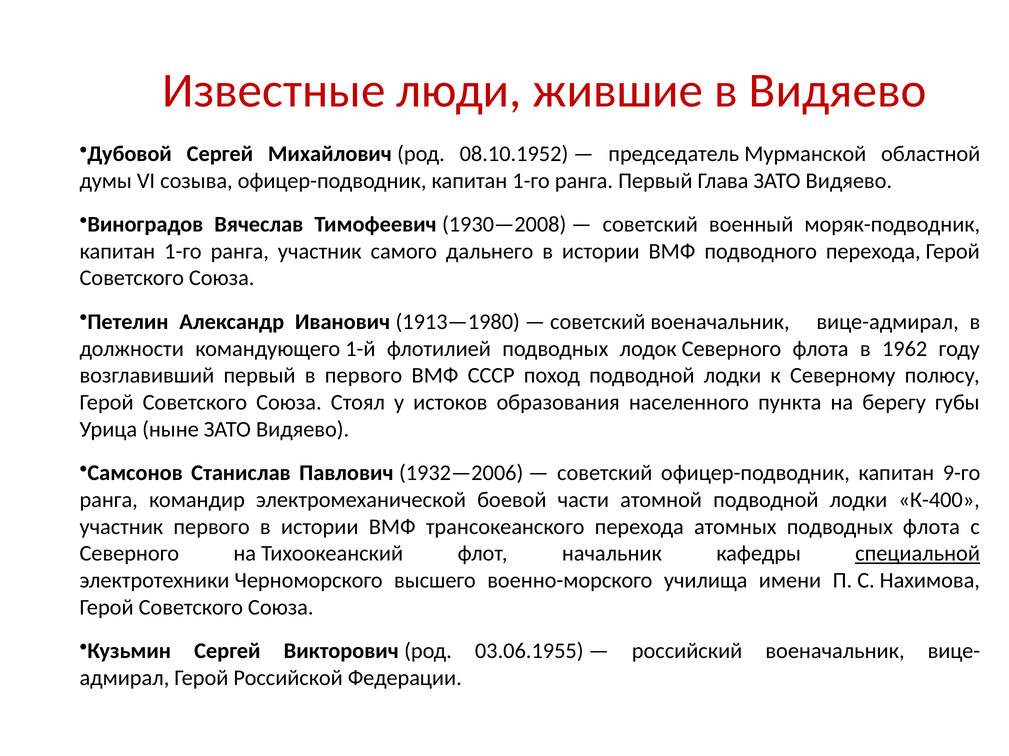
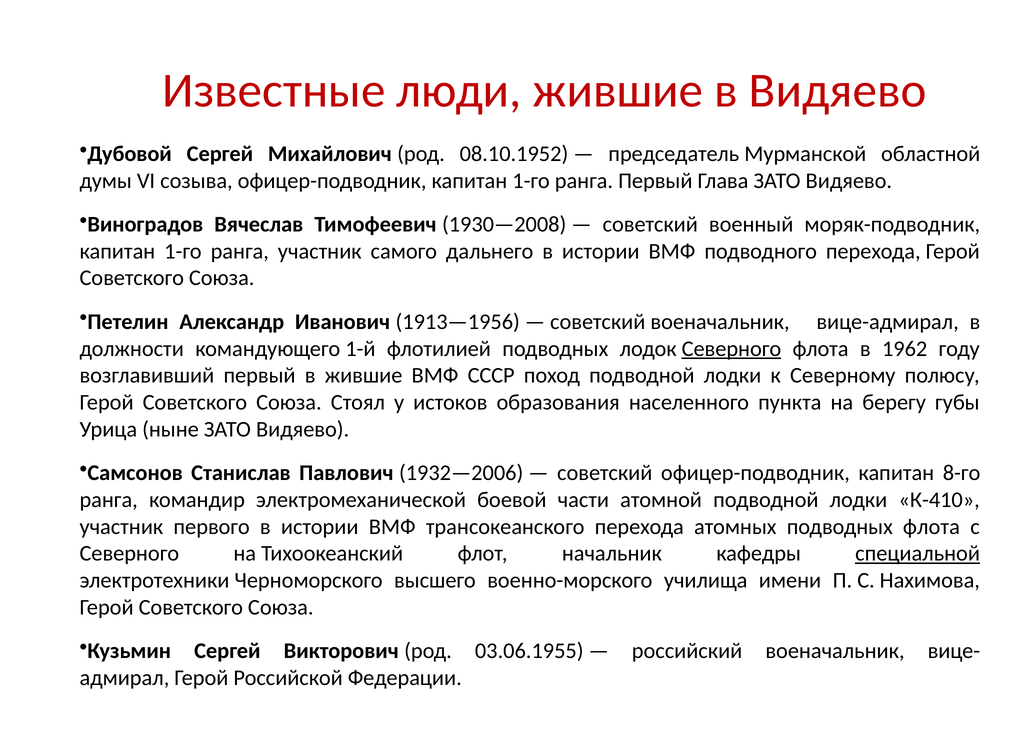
1913—1980: 1913—1980 -> 1913—1956 (458, 322)
Северного underline: none -> present (731, 349)
в первого: первого -> жившие (364, 376)
9-го: 9-го -> 8-го (962, 473)
К-400: К-400 -> К-410 (939, 500)
